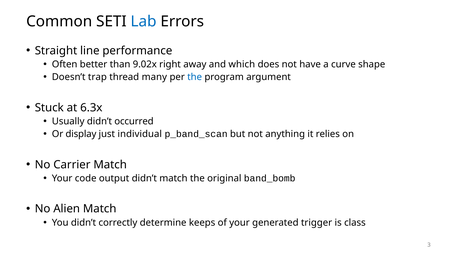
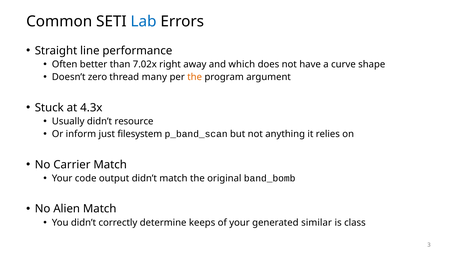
9.02x: 9.02x -> 7.02x (145, 64)
trap: trap -> zero (97, 77)
the colour: blue -> orange (195, 77)
6.3x: 6.3x -> 4.3x (91, 108)
occurred: occurred -> resource (134, 121)
display: display -> inform (81, 134)
individual: individual -> filesystem (140, 134)
trigger: trigger -> similar (317, 223)
